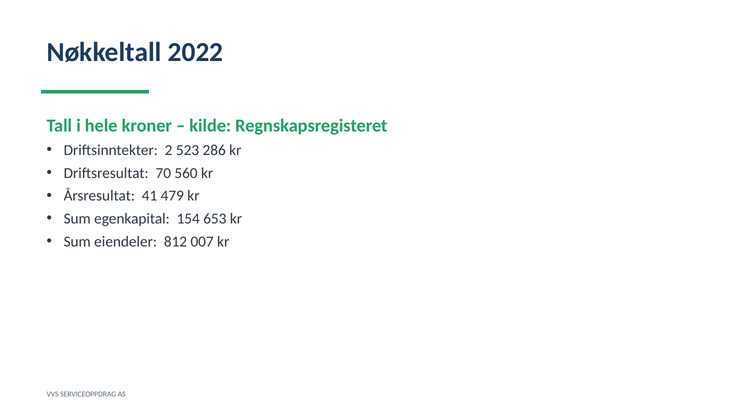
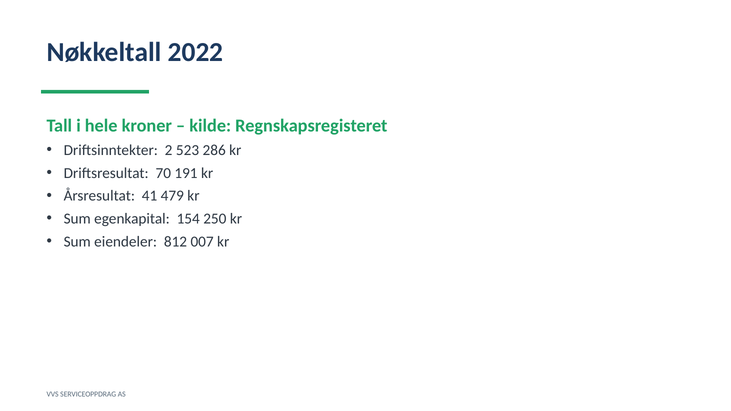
560: 560 -> 191 (186, 173)
653: 653 -> 250 (215, 219)
